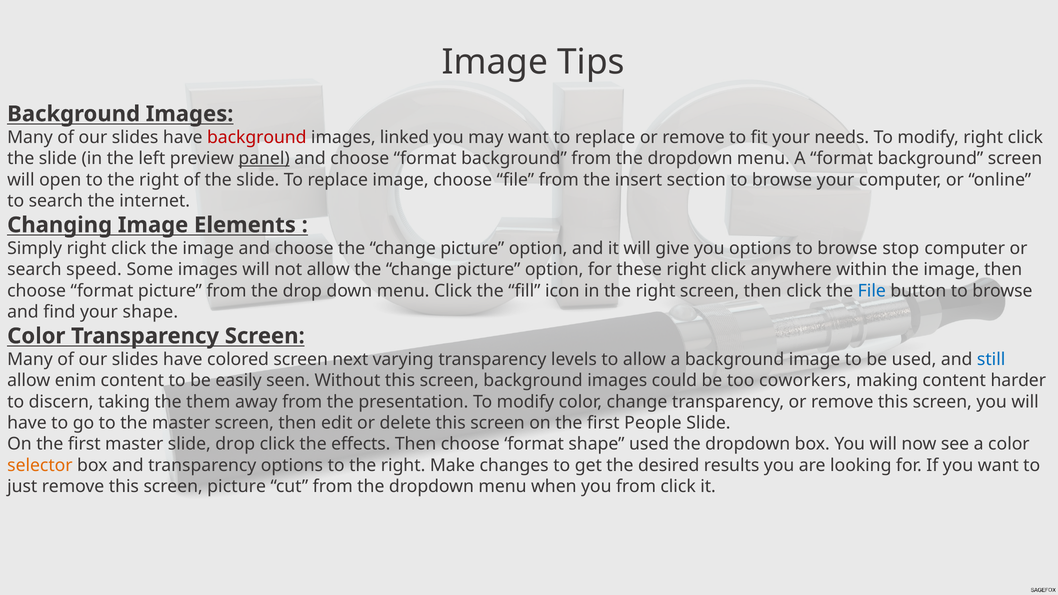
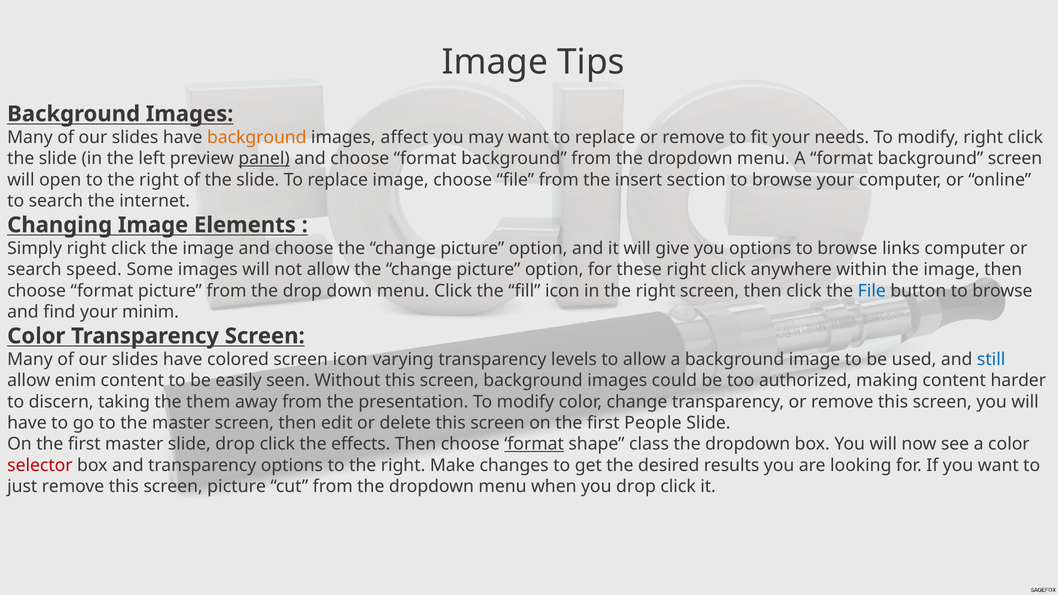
background colour: red -> orange (257, 137)
linked: linked -> affect (404, 137)
stop: stop -> links (901, 249)
your shape: shape -> minim (150, 312)
screen next: next -> icon (350, 360)
coworkers: coworkers -> authorized (805, 381)
format underline: none -> present (534, 444)
shape used: used -> class (649, 444)
selector colour: orange -> red (40, 465)
you from: from -> drop (636, 486)
